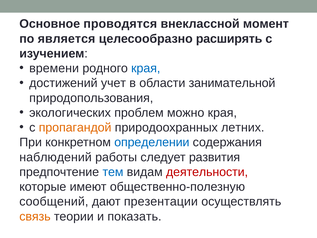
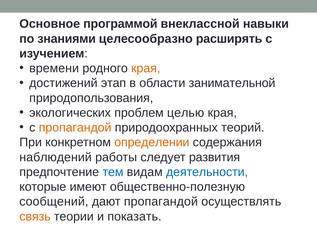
проводятся: проводятся -> программой (120, 24)
момент: момент -> навыки (266, 24)
является: является -> знаниями (67, 39)
края colour: blue -> orange (146, 68)
учет: учет -> этап (114, 83)
можно: можно -> целью (186, 113)
летних: летних -> теорий (243, 127)
определении colour: blue -> orange (152, 142)
деятельности colour: red -> blue (207, 172)
дают презентации: презентации -> пропагандой (161, 201)
